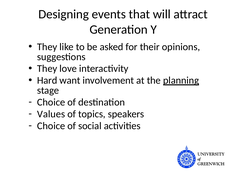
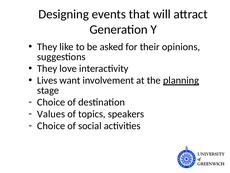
Hard: Hard -> Lives (47, 80)
